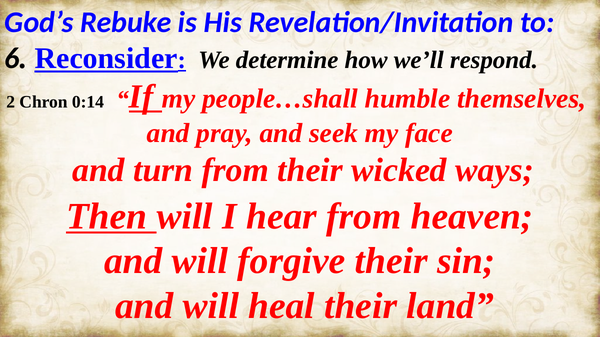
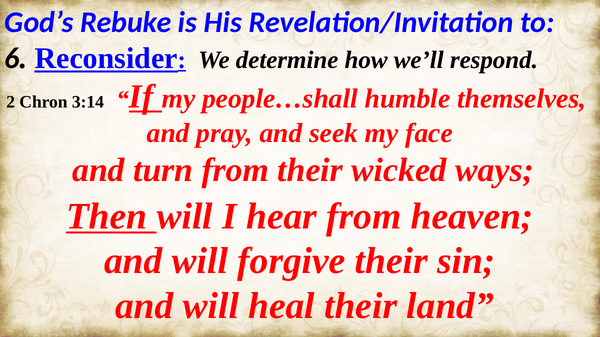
0:14: 0:14 -> 3:14 (88, 102)
